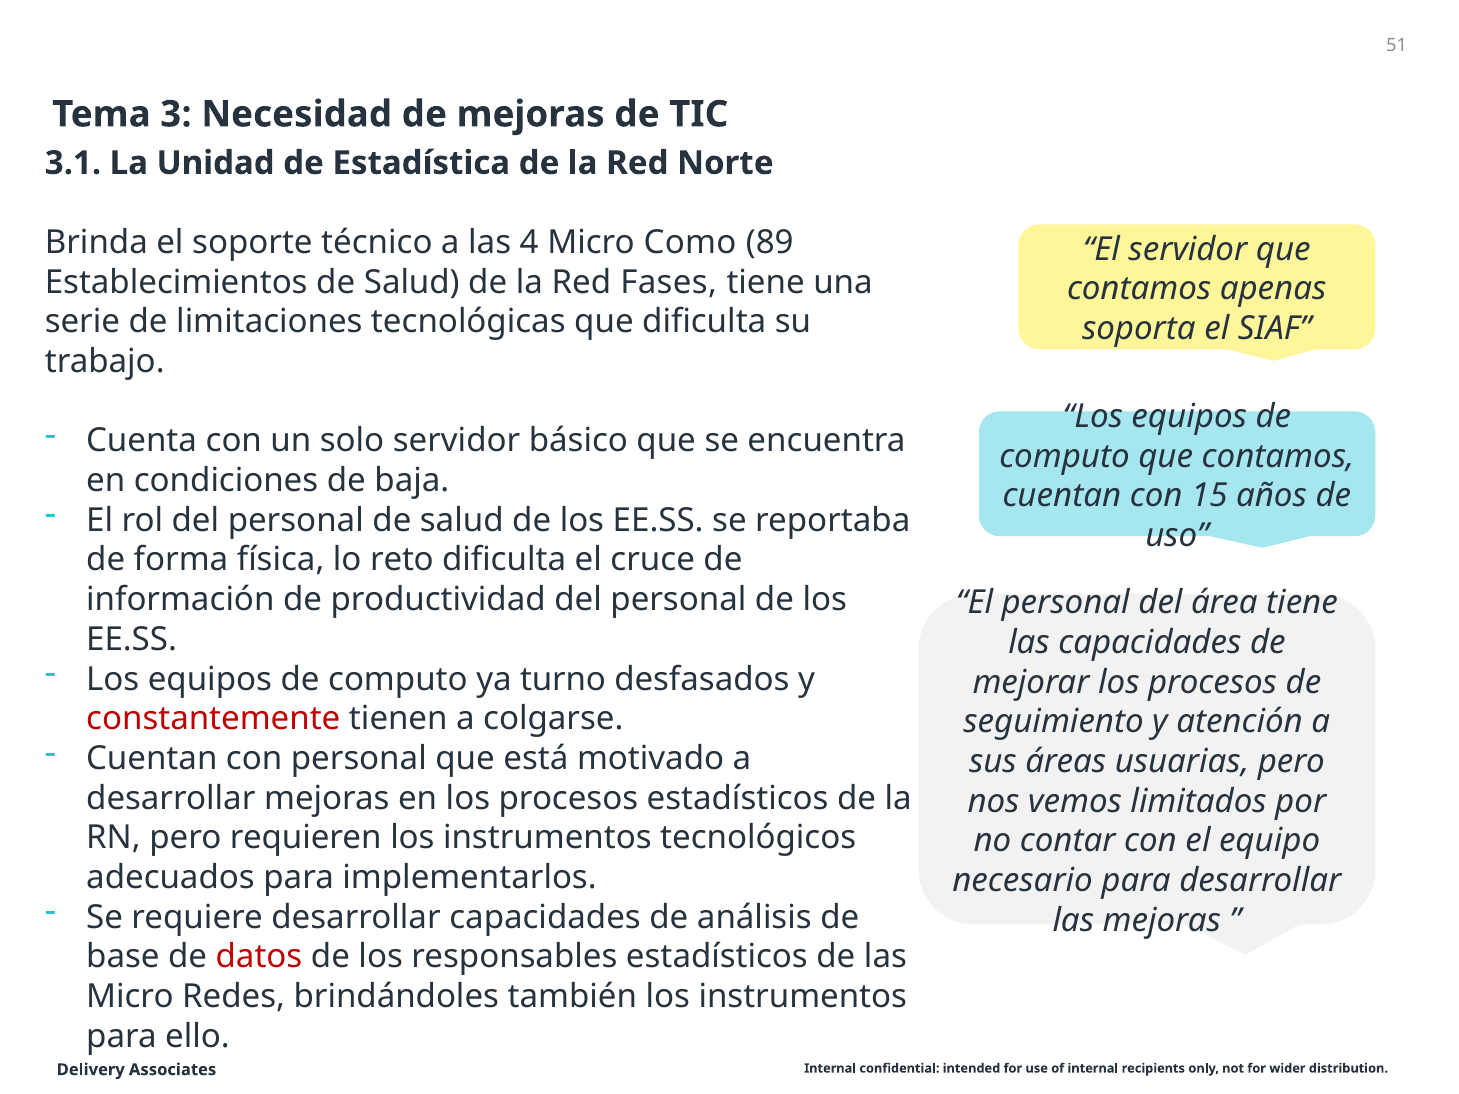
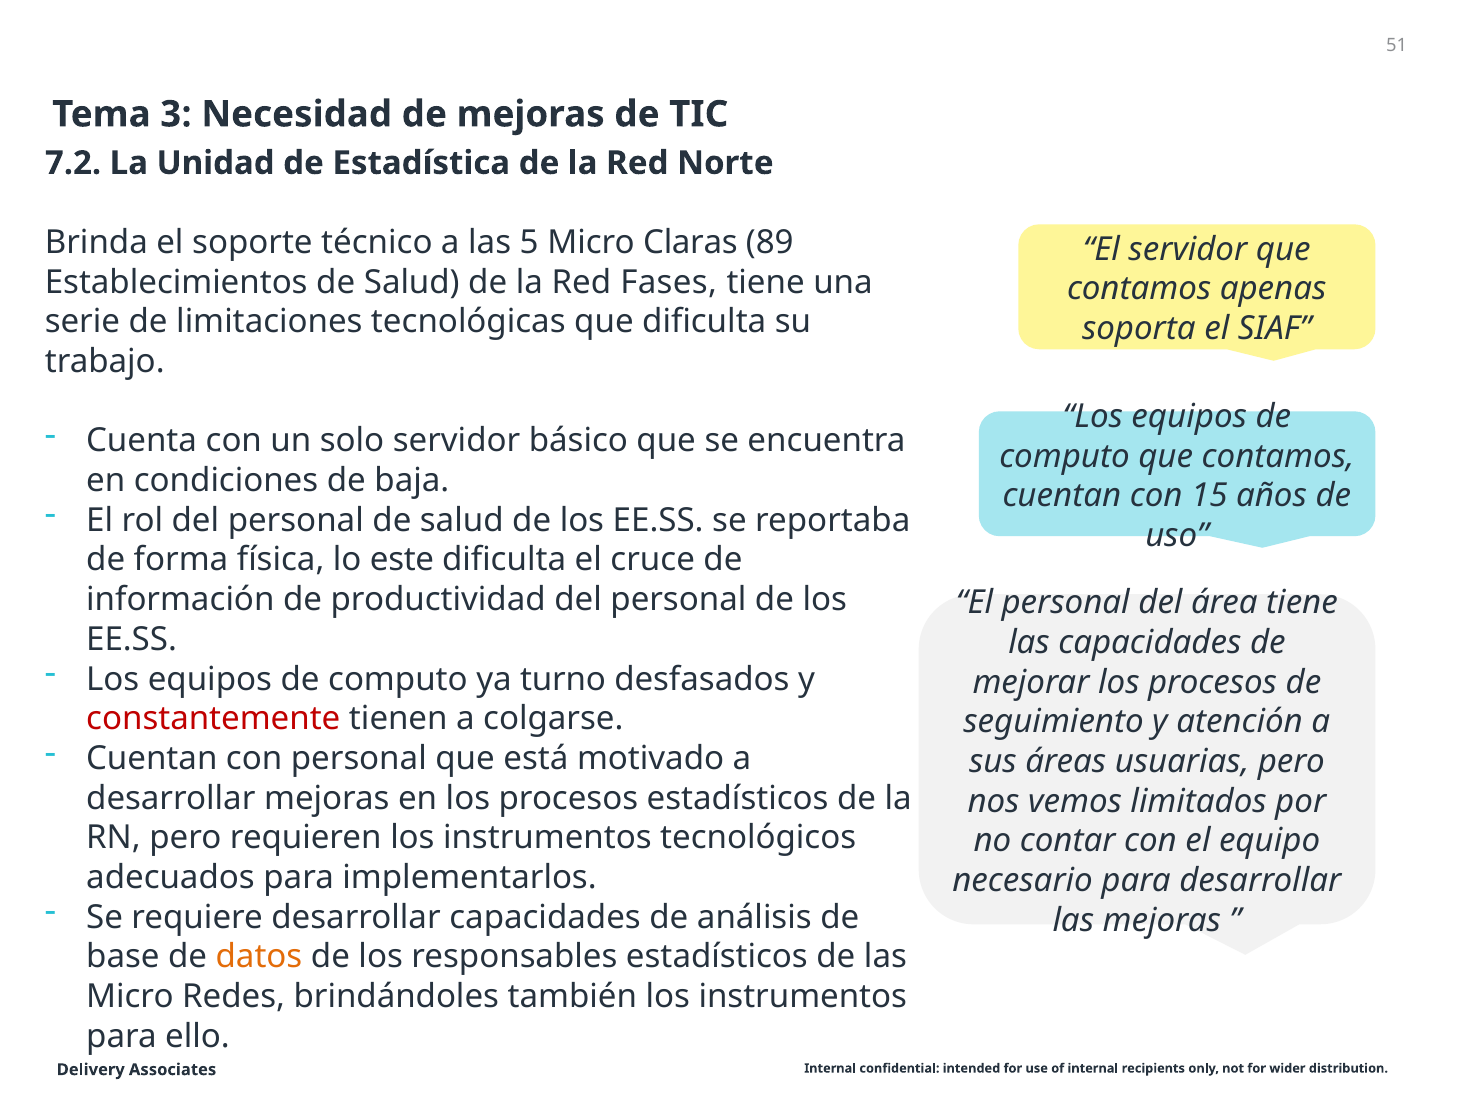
3.1: 3.1 -> 7.2 (73, 163)
4: 4 -> 5 (529, 242)
Como: Como -> Claras (690, 242)
reto: reto -> este (402, 560)
datos colour: red -> orange (259, 957)
